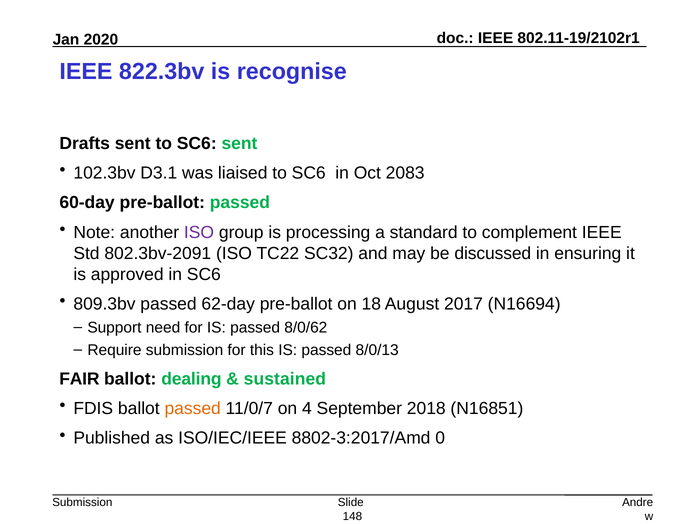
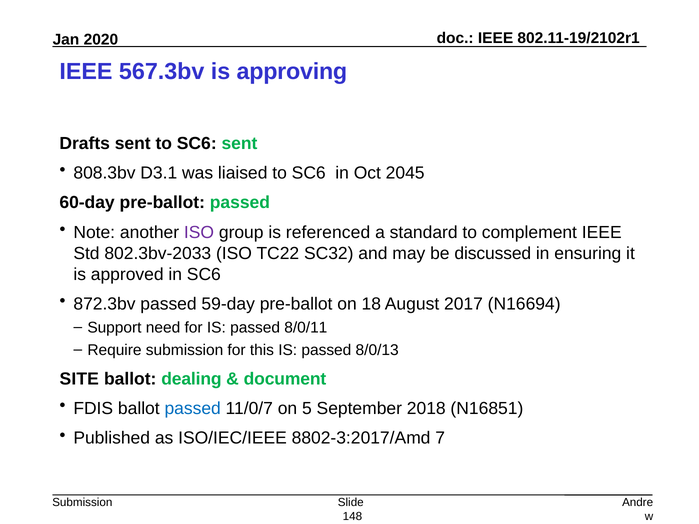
822.3bv: 822.3bv -> 567.3bv (162, 72)
recognise: recognise -> approving (292, 72)
102.3bv: 102.3bv -> 808.3bv (104, 173)
2083: 2083 -> 2045 (405, 173)
processing: processing -> referenced (328, 233)
802.3bv-2091: 802.3bv-2091 -> 802.3bv-2033 (158, 254)
809.3bv: 809.3bv -> 872.3bv (104, 304)
62-day: 62-day -> 59-day (228, 304)
8/0/62: 8/0/62 -> 8/0/11 (306, 328)
FAIR: FAIR -> SITE (79, 379)
sustained: sustained -> document (285, 379)
passed colour: orange -> blue (193, 409)
4: 4 -> 5 (307, 409)
0: 0 -> 7 (440, 438)
